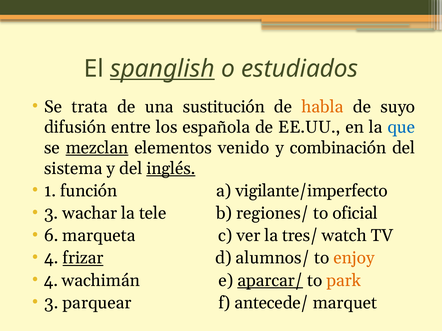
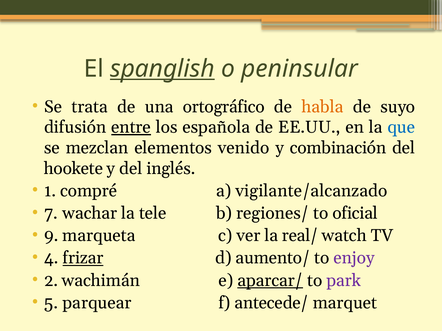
estudiados: estudiados -> peninsular (300, 69)
sustitución: sustitución -> ortográfico (224, 107)
entre underline: none -> present (131, 127)
mezclan underline: present -> none (97, 148)
sistema: sistema -> hookete (73, 169)
inglés underline: present -> none (171, 169)
función: función -> compré (89, 191)
vigilante/imperfecto: vigilante/imperfecto -> vigilante/alcanzado (312, 191)
3: 3 -> 7 (51, 214)
6: 6 -> 9 (51, 236)
tres/: tres/ -> real/ (300, 236)
alumnos/: alumnos/ -> aumento/ (273, 258)
enjoy colour: orange -> purple (354, 258)
4: 4 -> 2 (51, 281)
park colour: orange -> purple (344, 281)
3: 3 -> 5 (51, 303)
